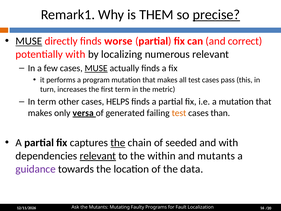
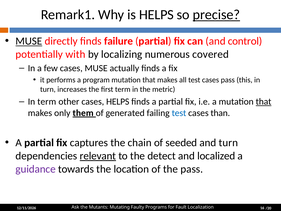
is THEM: THEM -> HELPS (156, 15)
worse: worse -> failure (118, 41)
correct: correct -> control (245, 41)
numerous relevant: relevant -> covered (211, 54)
MUSE underline: present -> none (96, 68)
that underline: none -> present (264, 102)
versa: versa -> them (83, 113)
test colour: orange -> blue (179, 113)
the underline: present -> none (118, 143)
and with: with -> turn (228, 143)
within: within -> detect (162, 156)
and mutants: mutants -> localized (216, 156)
the data: data -> pass (192, 169)
